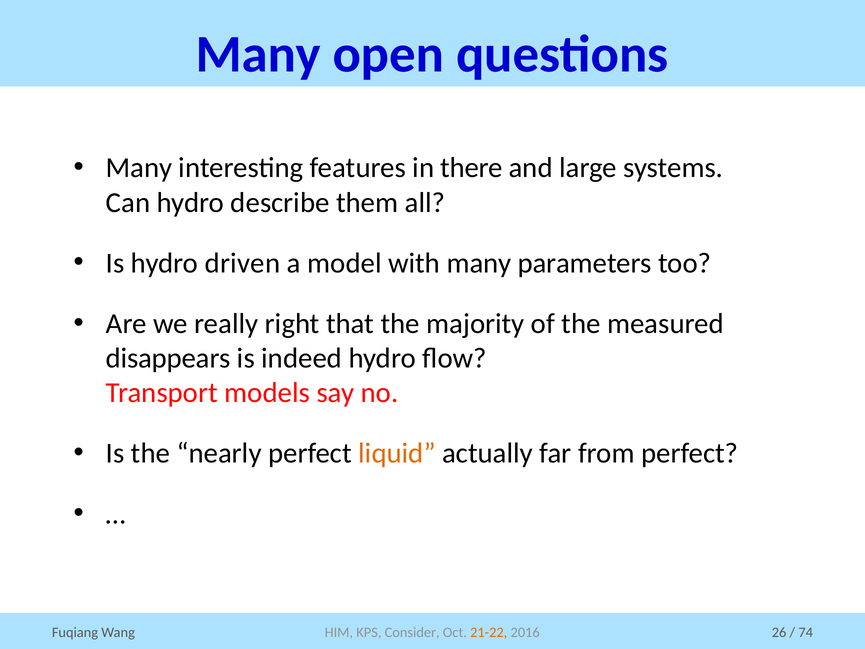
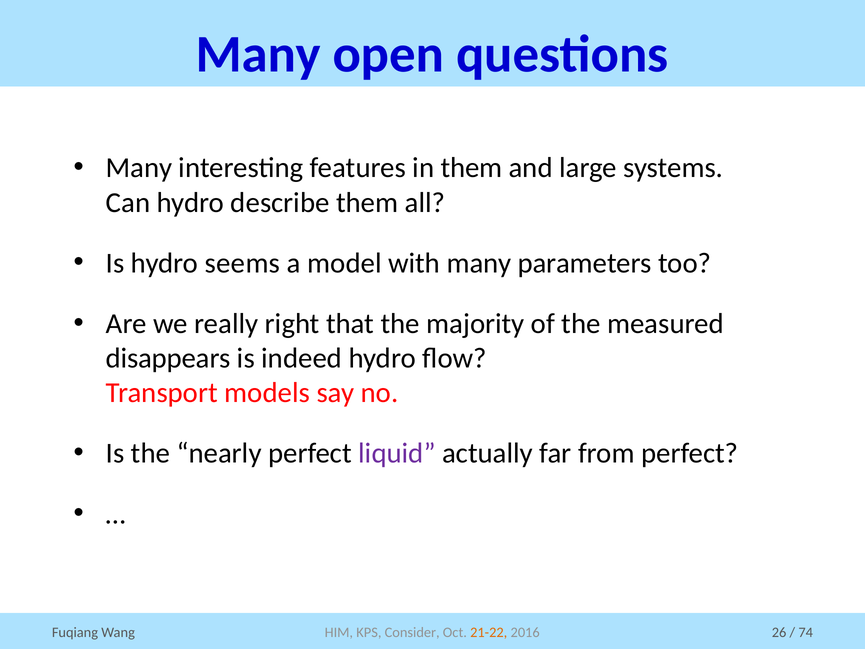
in there: there -> them (471, 168)
driven: driven -> seems (242, 263)
liquid colour: orange -> purple (397, 453)
